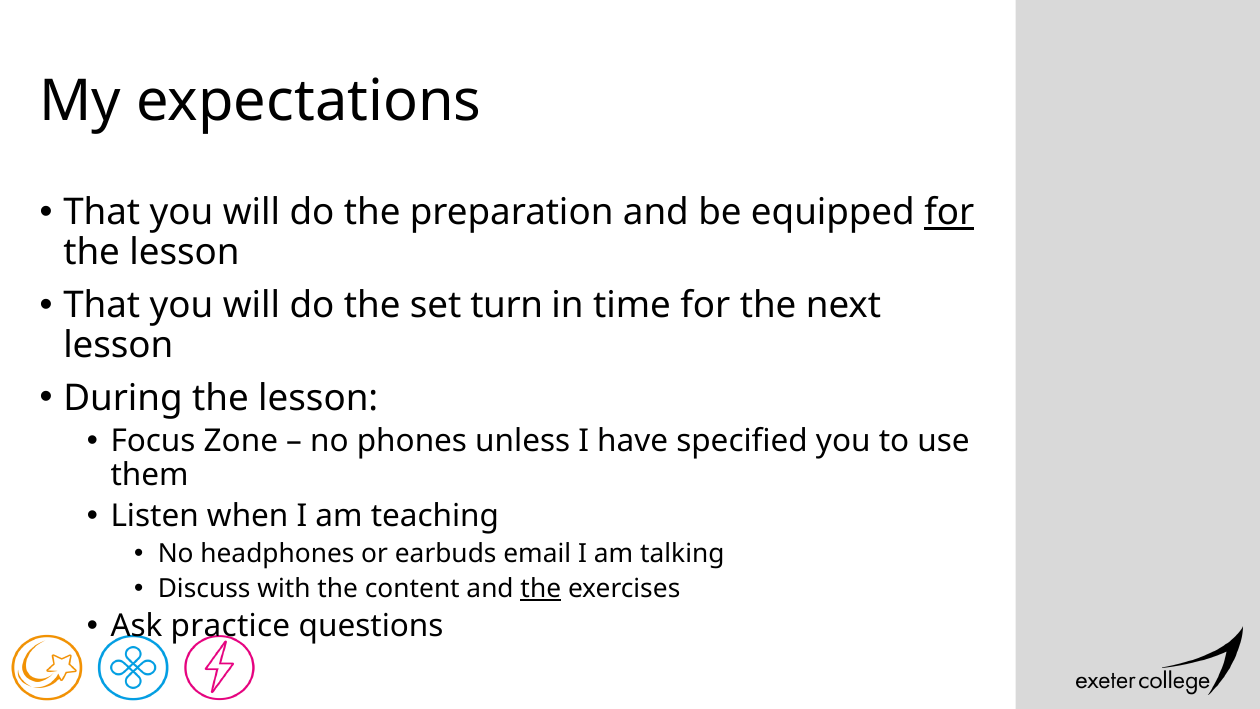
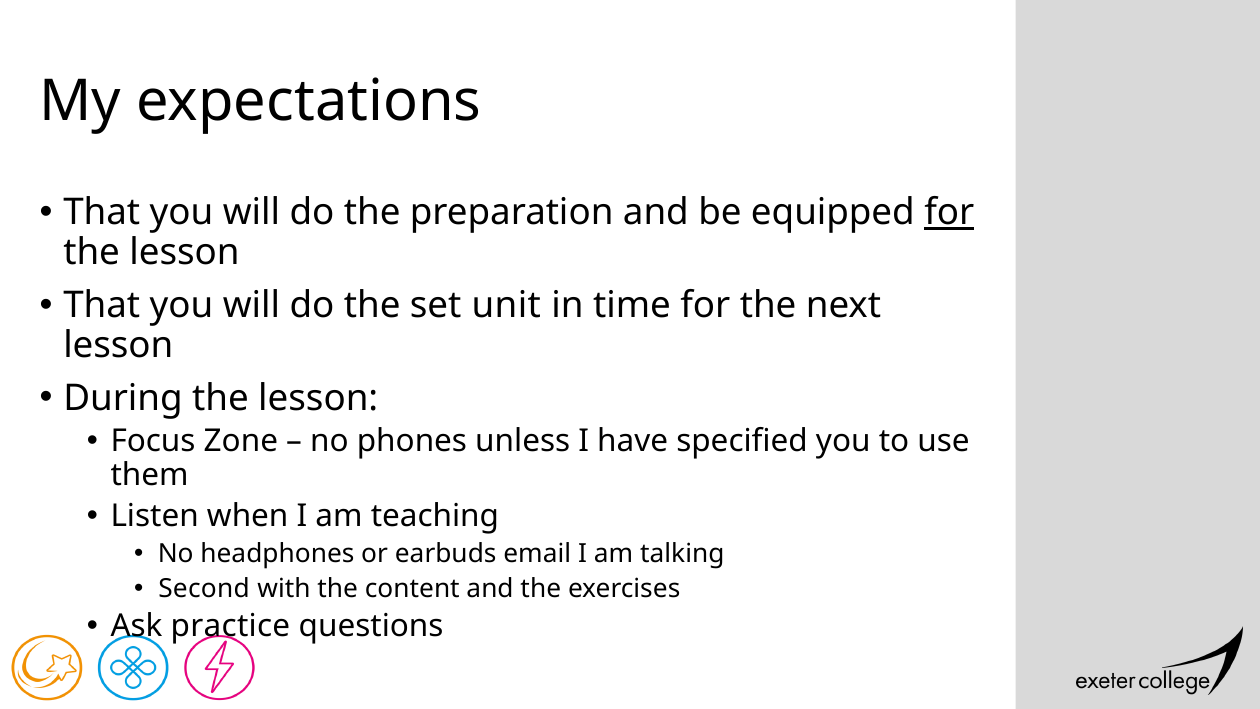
turn: turn -> unit (506, 305)
Discuss: Discuss -> Second (204, 588)
the underline: present -> none (541, 588)
